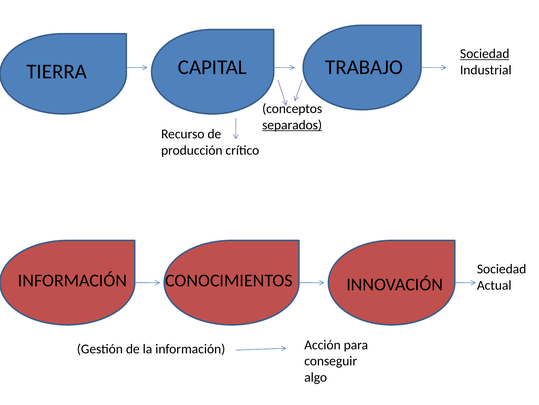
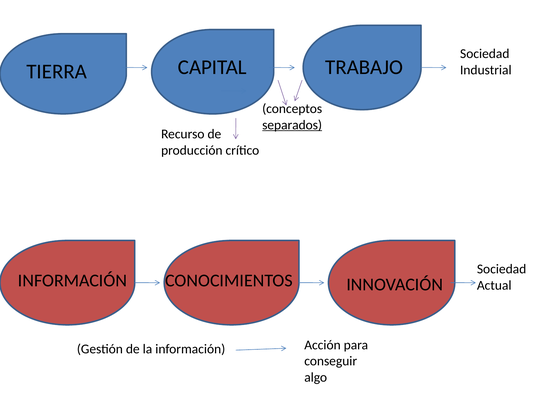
Sociedad underline: present -> none (485, 54)
